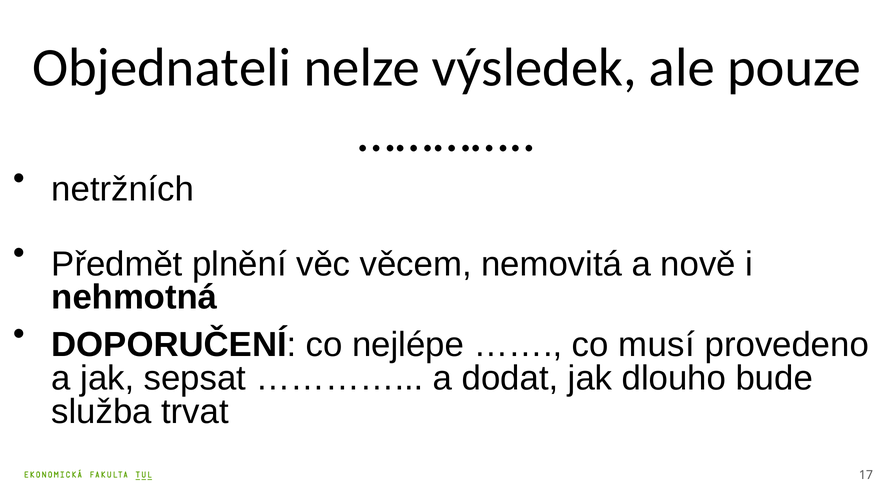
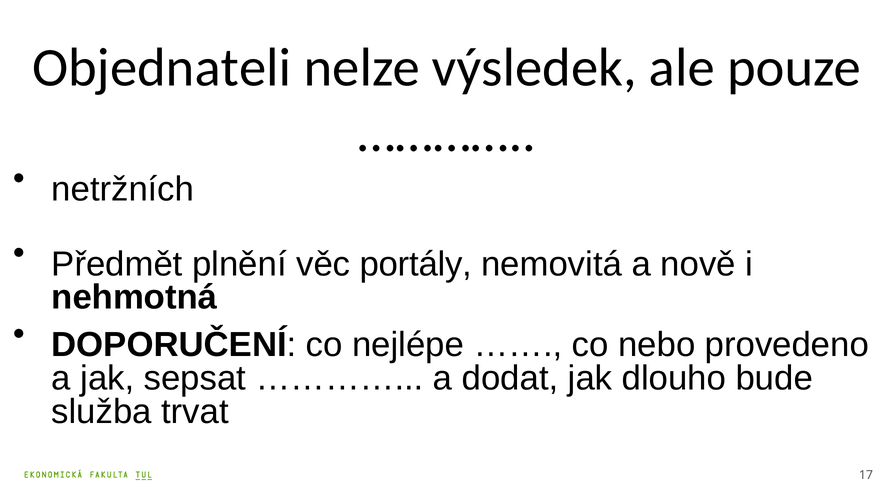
věcem: věcem -> portály (416, 264)
musí: musí -> nebo (657, 345)
